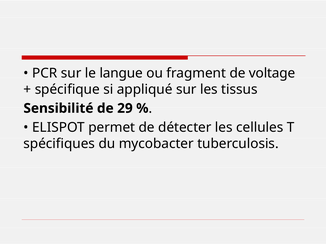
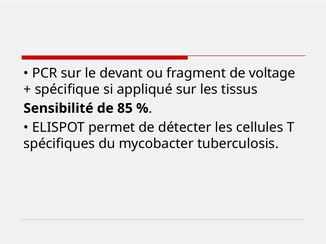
langue: langue -> devant (121, 73)
29: 29 -> 85 (125, 109)
